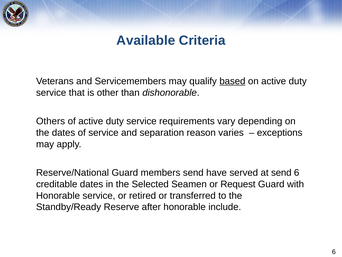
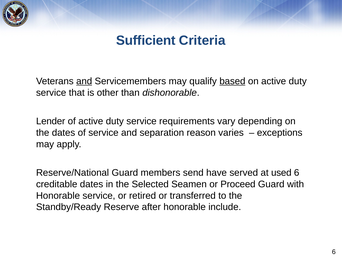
Available: Available -> Sufficient (146, 40)
and underline: none -> present (84, 81)
Others: Others -> Lender (51, 121)
at send: send -> used (281, 172)
Request: Request -> Proceed (238, 184)
